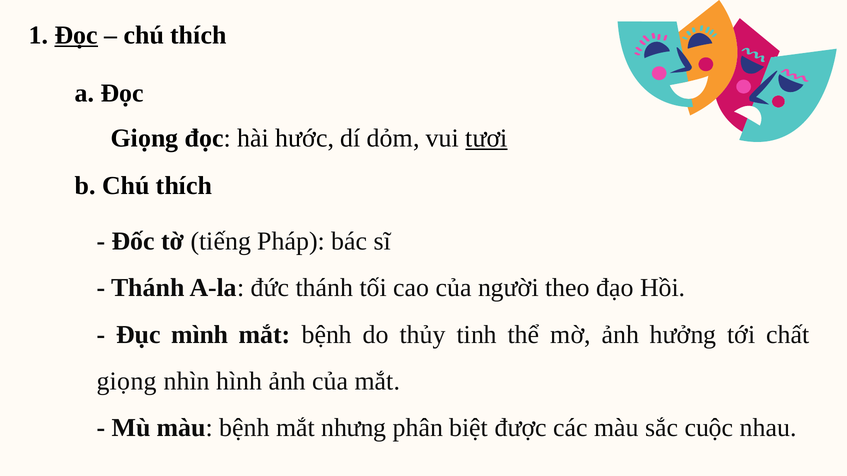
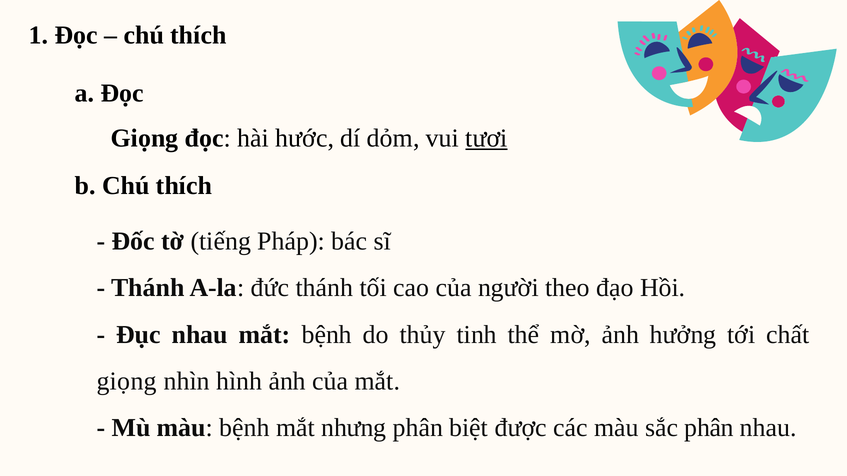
Đọc underline: present -> none (76, 35)
Đục mình: mình -> nhau (200, 335)
sắc cuộc: cuộc -> phân (709, 428)
